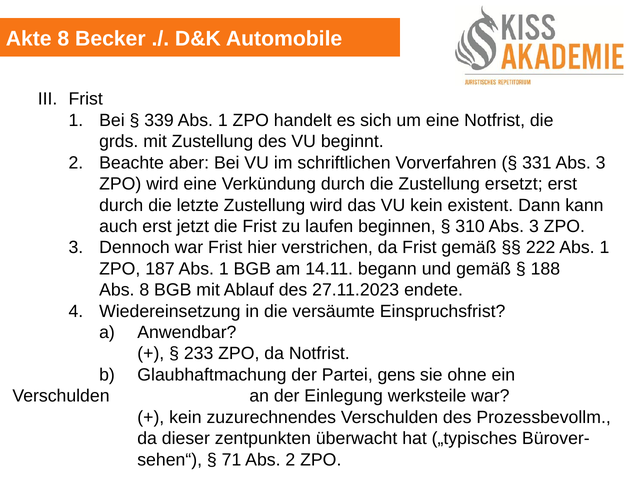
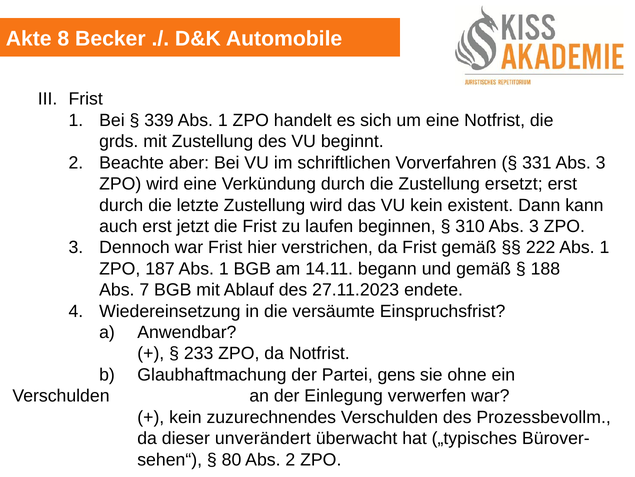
Abs 8: 8 -> 7 (144, 290)
werksteile: werksteile -> verwerfen (427, 395)
zentpunkten: zentpunkten -> unverändert (263, 438)
71: 71 -> 80 (232, 459)
